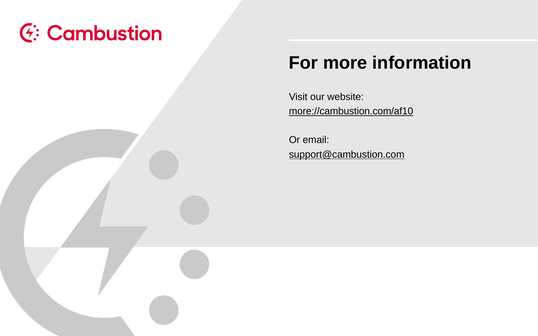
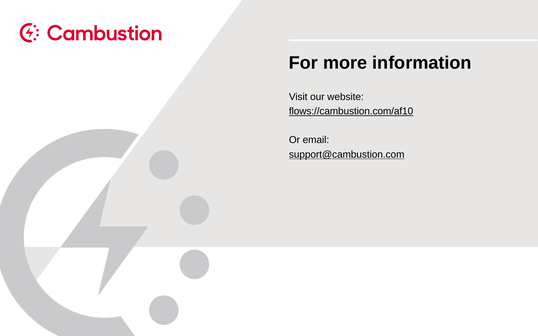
more://cambustion.com/af10: more://cambustion.com/af10 -> flows://cambustion.com/af10 (351, 111)
